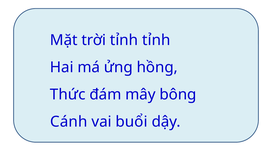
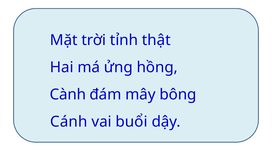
tỉnh tỉnh: tỉnh -> thật (156, 40)
Thức: Thức -> Cành (68, 95)
